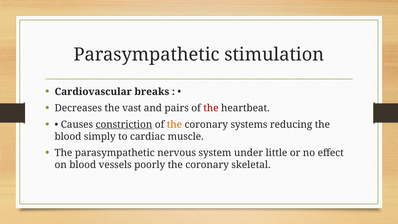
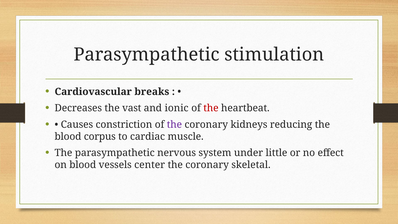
pairs: pairs -> ionic (177, 108)
constriction underline: present -> none (124, 124)
the colour: orange -> purple (174, 124)
systems: systems -> kidneys (249, 124)
simply: simply -> corpus (100, 136)
poorly: poorly -> center (150, 165)
